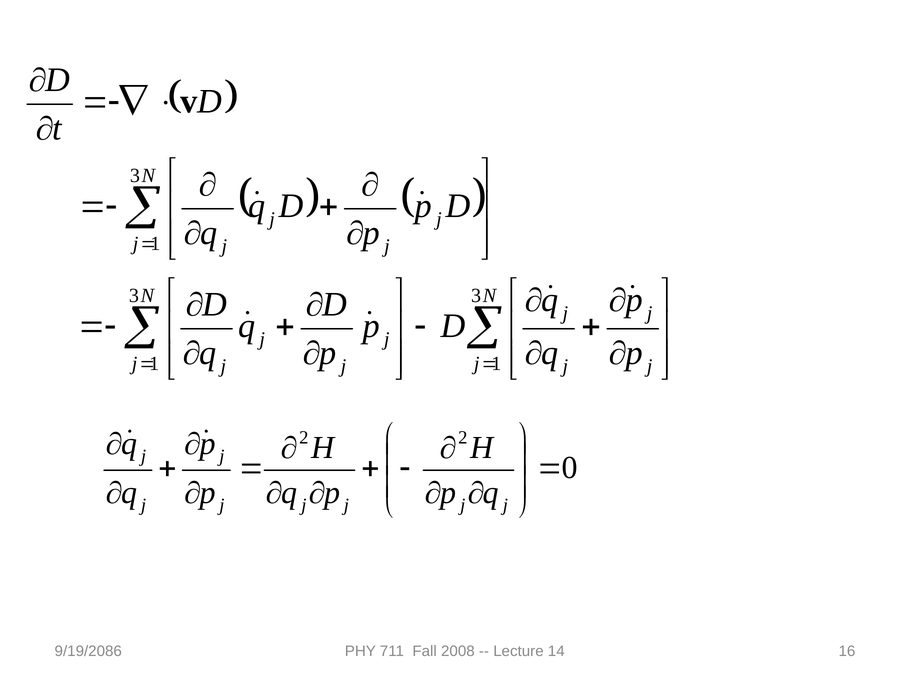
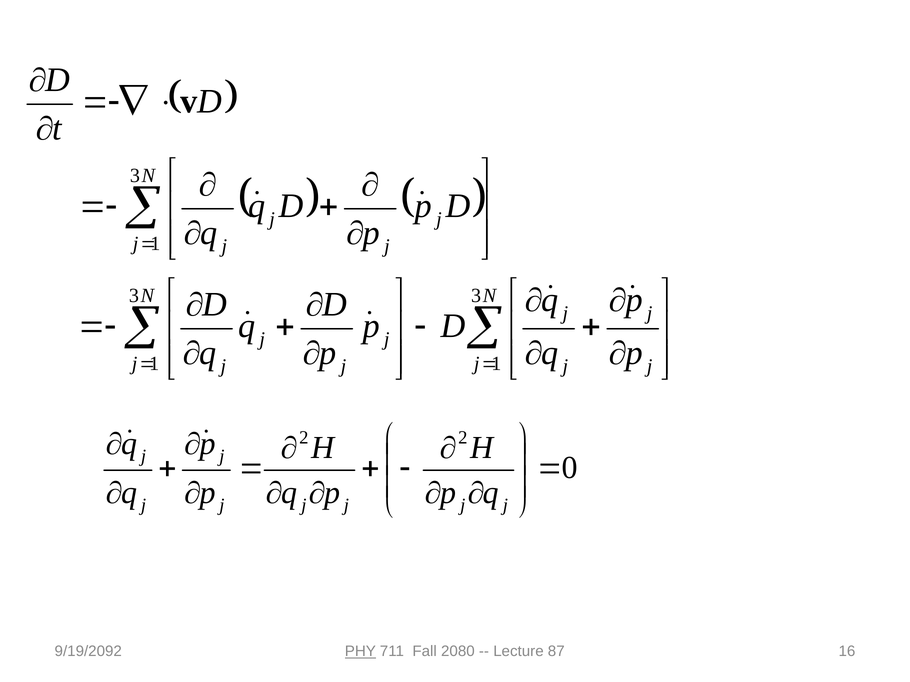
9/19/2086: 9/19/2086 -> 9/19/2092 (88, 652)
PHY underline: none -> present (360, 652)
2008: 2008 -> 2080 (458, 652)
14: 14 -> 87 (556, 652)
